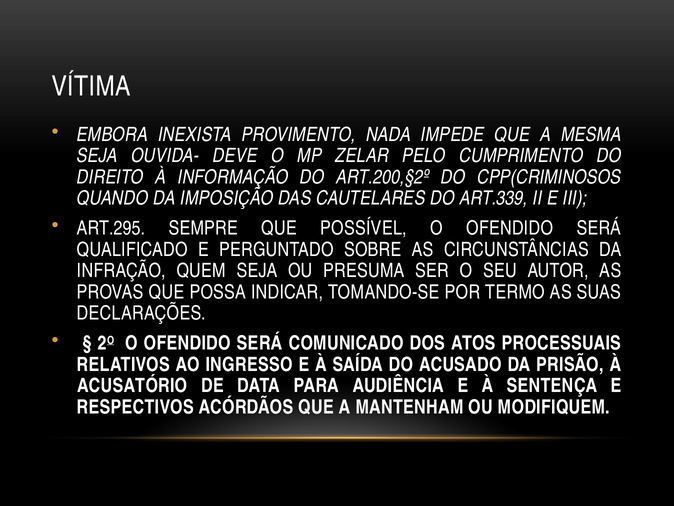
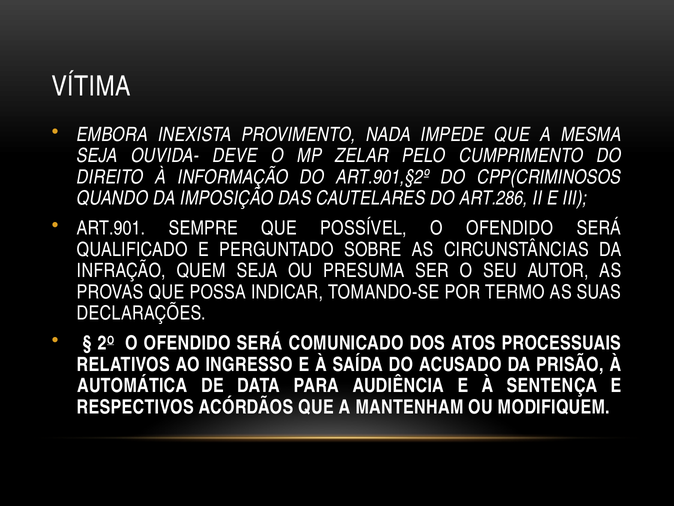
ART.200,§2º: ART.200,§2º -> ART.901,§2º (383, 177)
ART.339: ART.339 -> ART.286 (494, 198)
ART.295: ART.295 -> ART.901 (111, 228)
ACUSATÓRIO: ACUSATÓRIO -> AUTOMÁTICA (132, 385)
